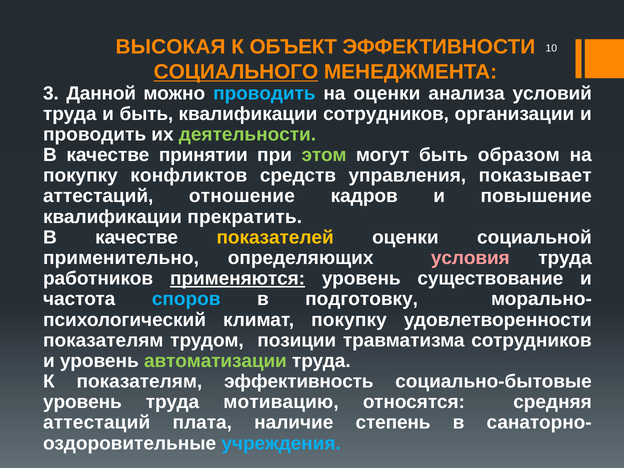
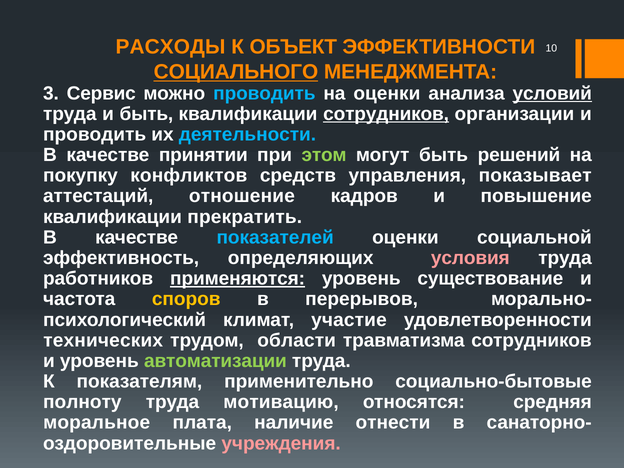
ВЫСОКАЯ: ВЫСОКАЯ -> РАСХОДЫ (170, 47)
Данной: Данной -> Сервис (101, 93)
условий underline: none -> present (552, 93)
сотрудников underline: none -> present (386, 114)
деятельности colour: light green -> light blue (247, 134)
образом: образом -> решений (519, 155)
показателей colour: yellow -> light blue (275, 237)
применительно: применительно -> эффективность (121, 258)
споров colour: light blue -> yellow (186, 299)
подготовку: подготовку -> перерывов (362, 299)
климат покупку: покупку -> участие (349, 320)
показателям: показателям -> технических (103, 340)
позиции: позиции -> области (297, 340)
эффективность: эффективность -> применительно (299, 381)
уровень: уровень -> полноту (82, 402)
аттестаций: аттестаций -> моральное (97, 423)
степень: степень -> отнести (393, 423)
учреждения colour: light blue -> pink (281, 443)
